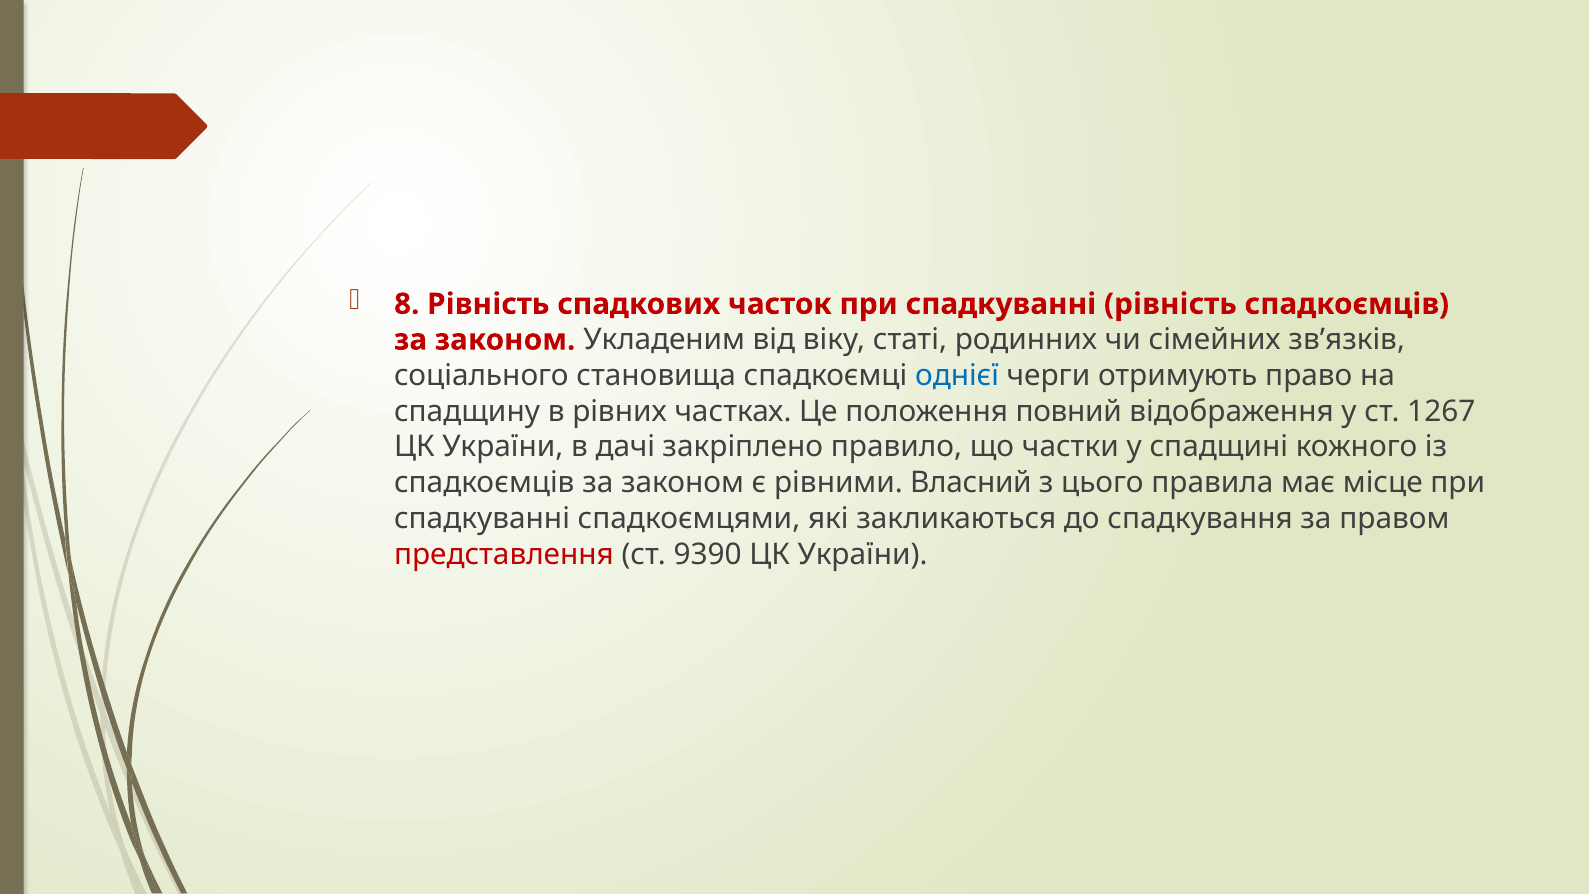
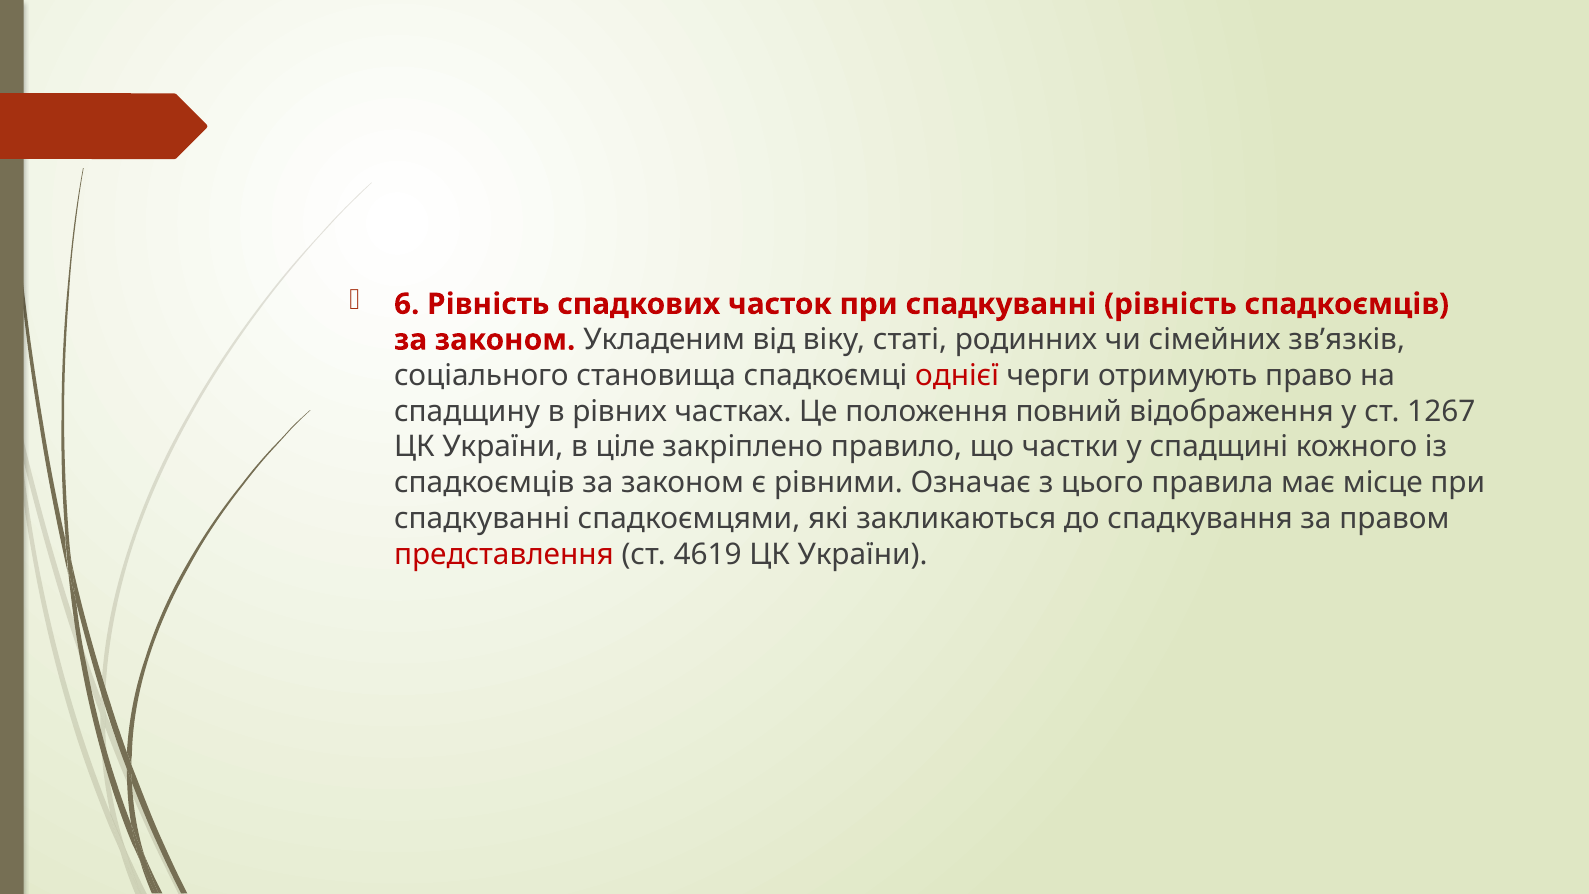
8: 8 -> 6 (407, 304)
однієї colour: blue -> red (957, 376)
дачі: дачі -> ціле (625, 447)
Власний: Власний -> Означає (971, 483)
9390: 9390 -> 4619 (708, 554)
